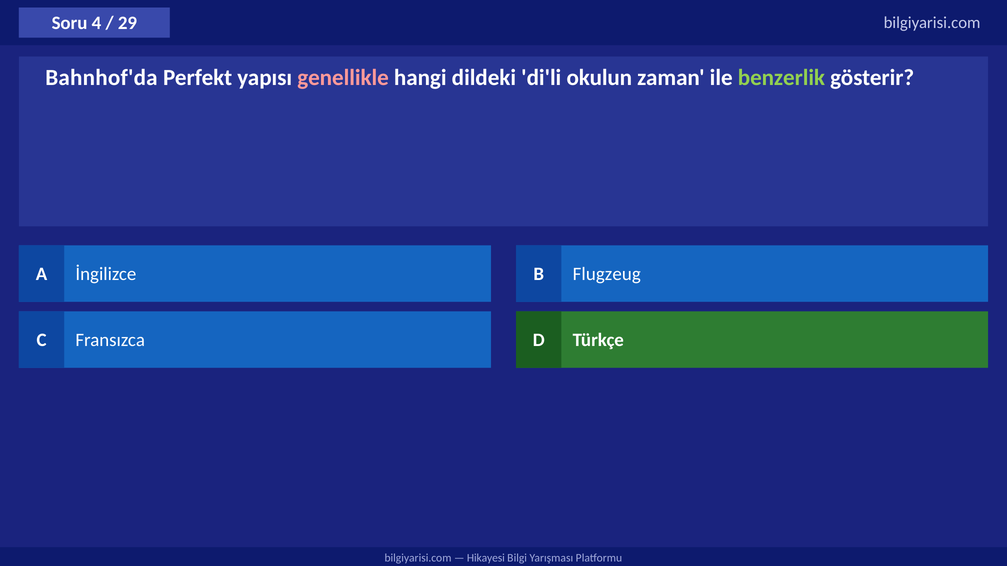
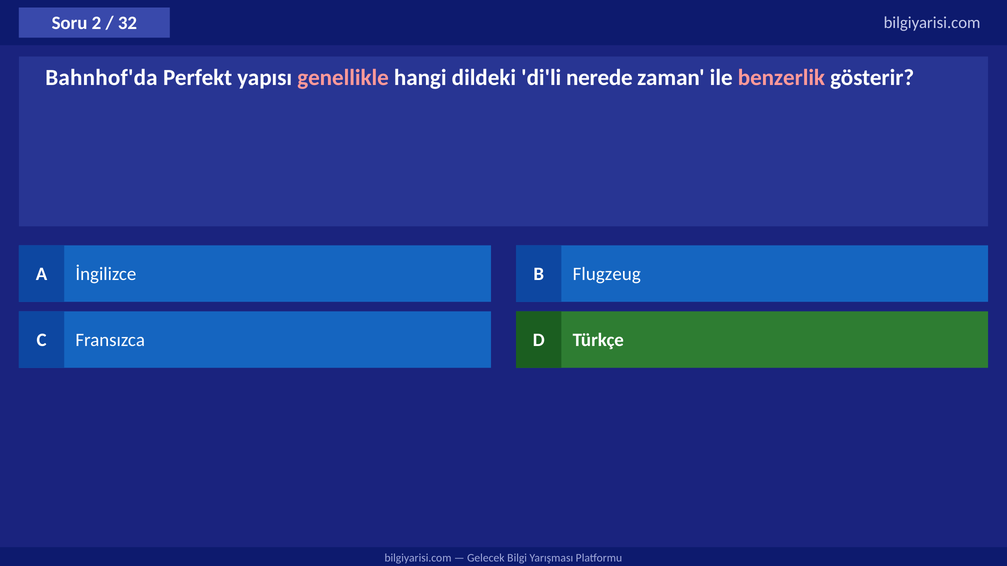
4: 4 -> 2 (97, 23)
29: 29 -> 32 (127, 23)
okulun: okulun -> nerede (599, 78)
benzerlik colour: light green -> pink (781, 78)
Hikayesi: Hikayesi -> Gelecek (486, 559)
